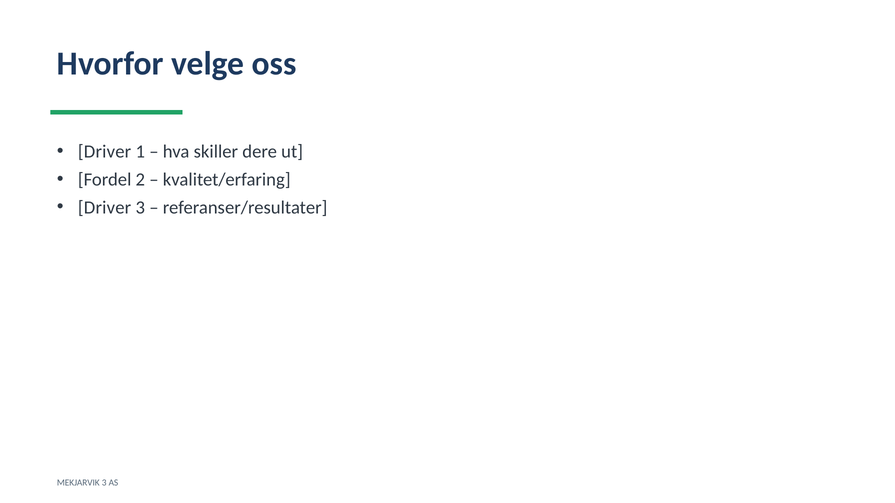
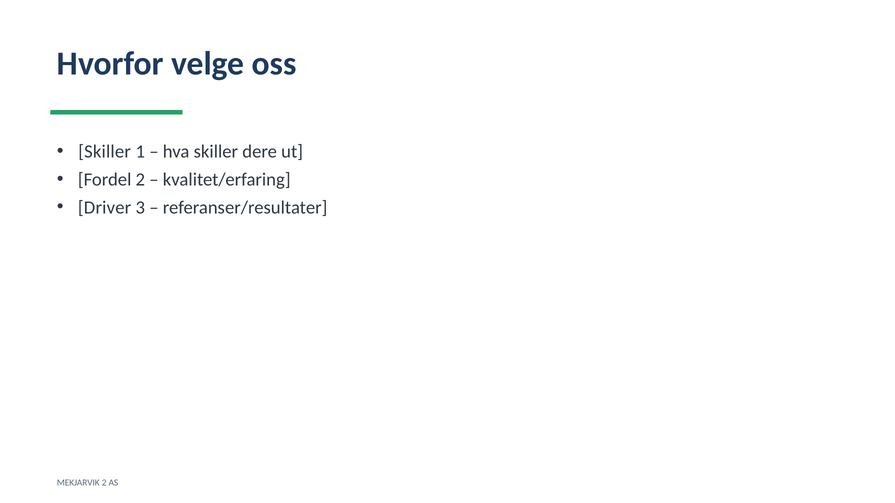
Driver: Driver -> Skiller (105, 152)
MEKJARVIK 3: 3 -> 2 (104, 483)
